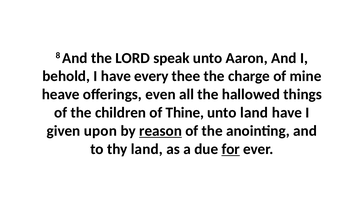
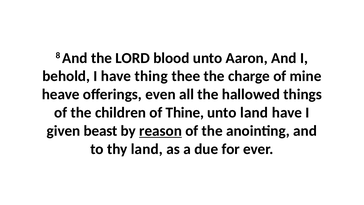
speak: speak -> blood (171, 58)
every: every -> thing (151, 76)
upon: upon -> beast (101, 131)
for underline: present -> none (231, 149)
